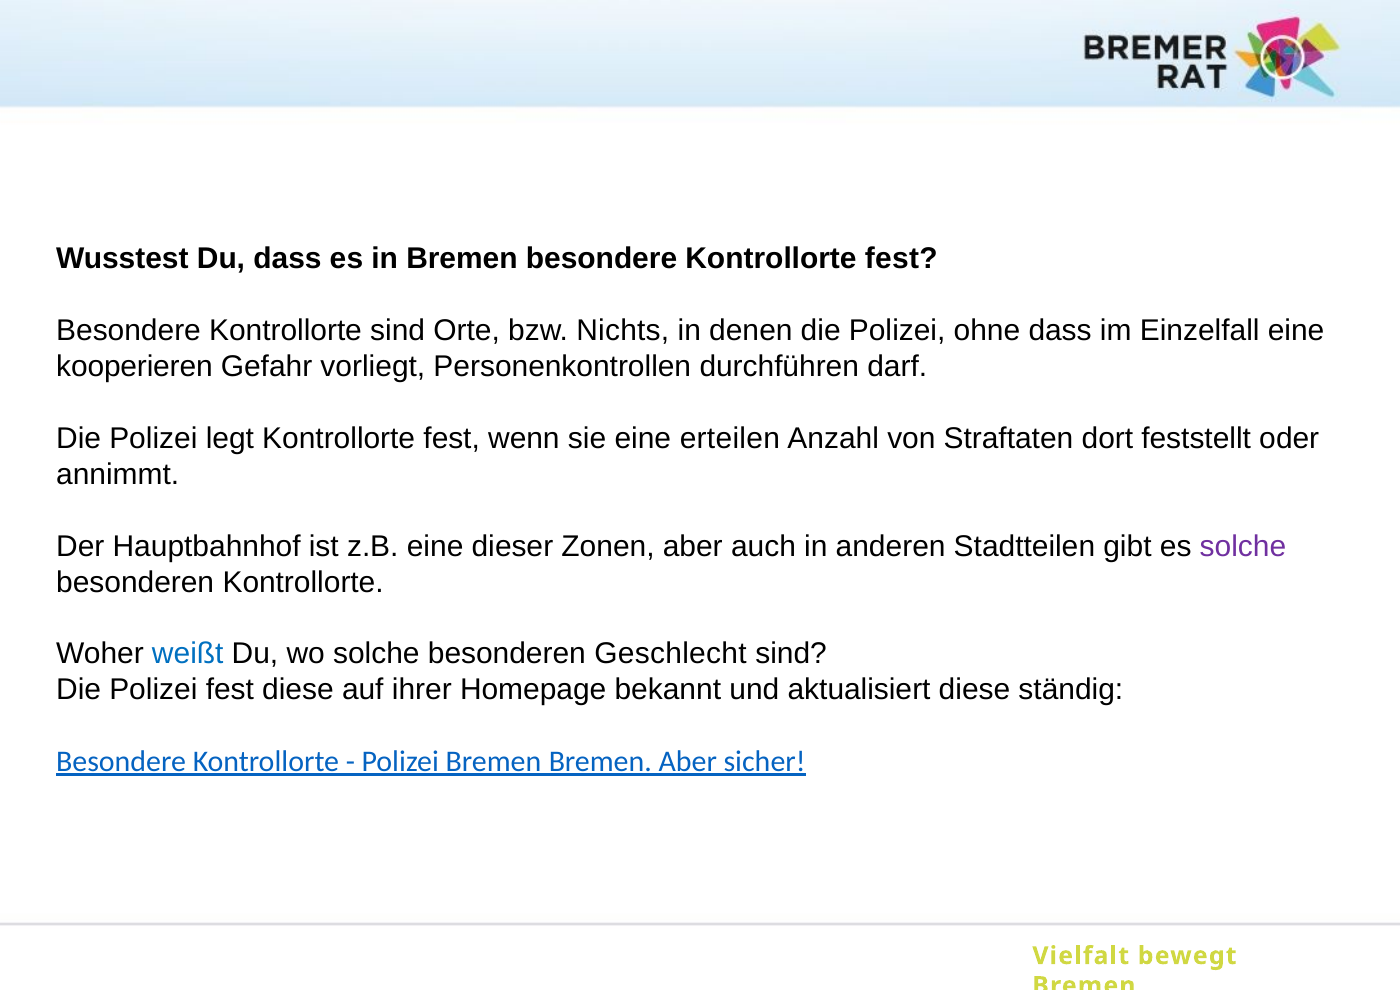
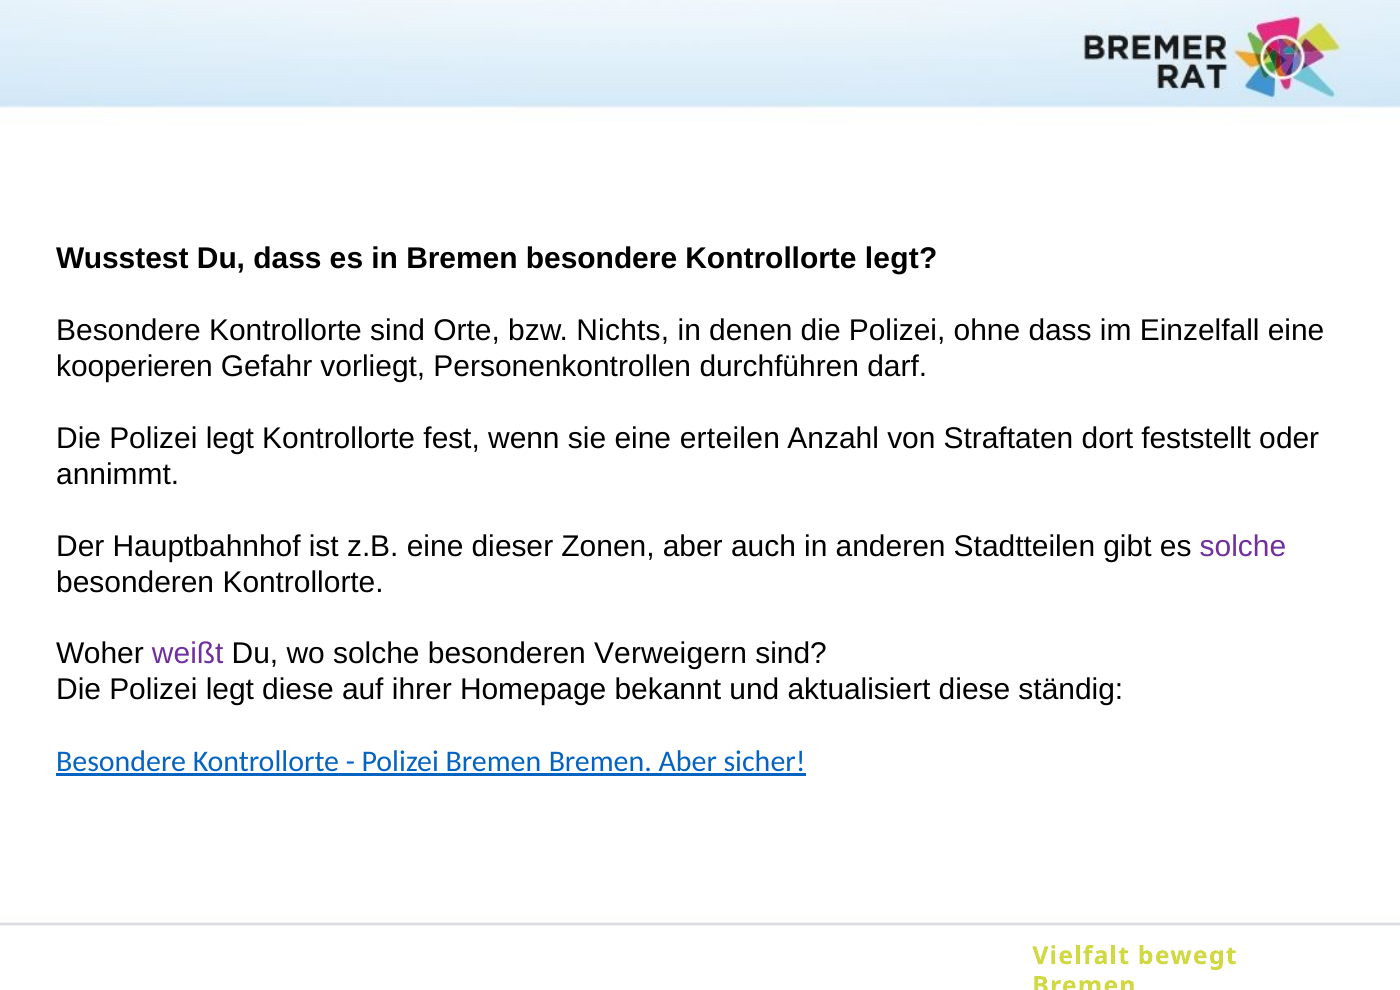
besondere Kontrollorte fest: fest -> legt (901, 259)
weißt colour: blue -> purple (188, 654)
Geschlecht: Geschlecht -> Verweigern (671, 654)
fest: fest -> legt (230, 690)
